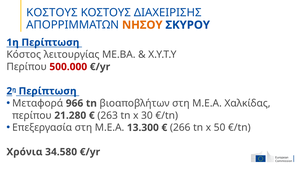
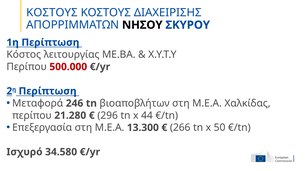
ΝΗΣΟΥ colour: orange -> black (142, 25)
966: 966 -> 246 (75, 104)
263: 263 -> 296 (108, 116)
30: 30 -> 44 (147, 116)
Χρόνια: Χρόνια -> Ισχυρό (24, 152)
